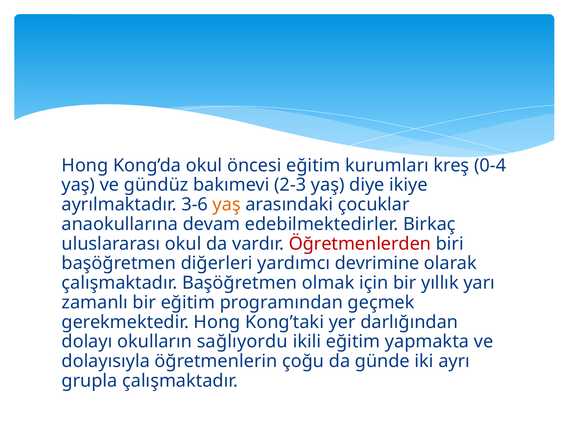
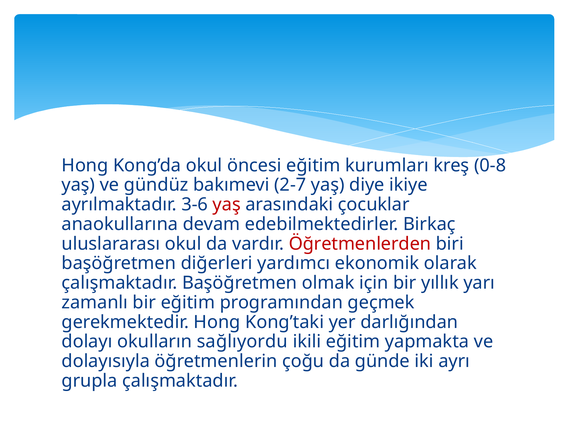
0-4: 0-4 -> 0-8 (490, 165)
2-3: 2-3 -> 2-7 (290, 185)
yaş colour: orange -> red (227, 205)
devrimine: devrimine -> ekonomik (377, 263)
